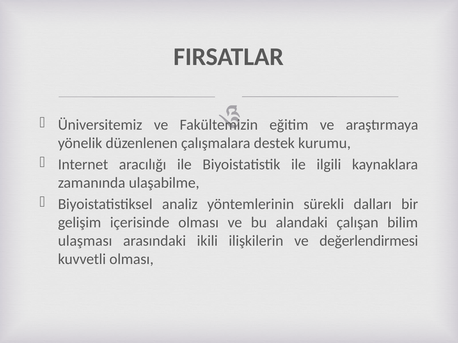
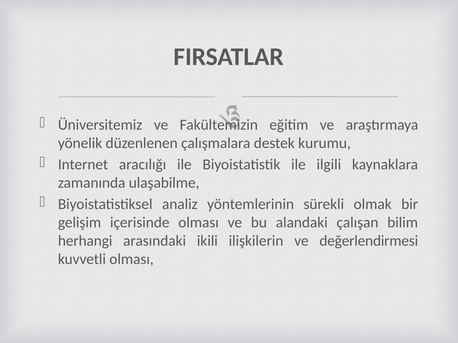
dalları: dalları -> olmak (373, 205)
ulaşması: ulaşması -> herhangi (85, 241)
